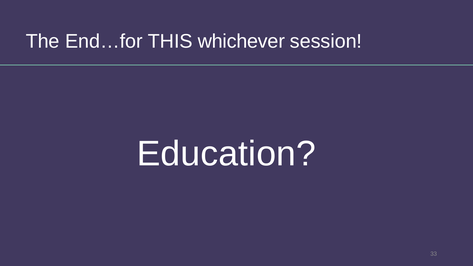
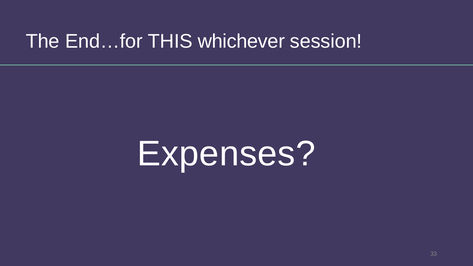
Education: Education -> Expenses (226, 154)
